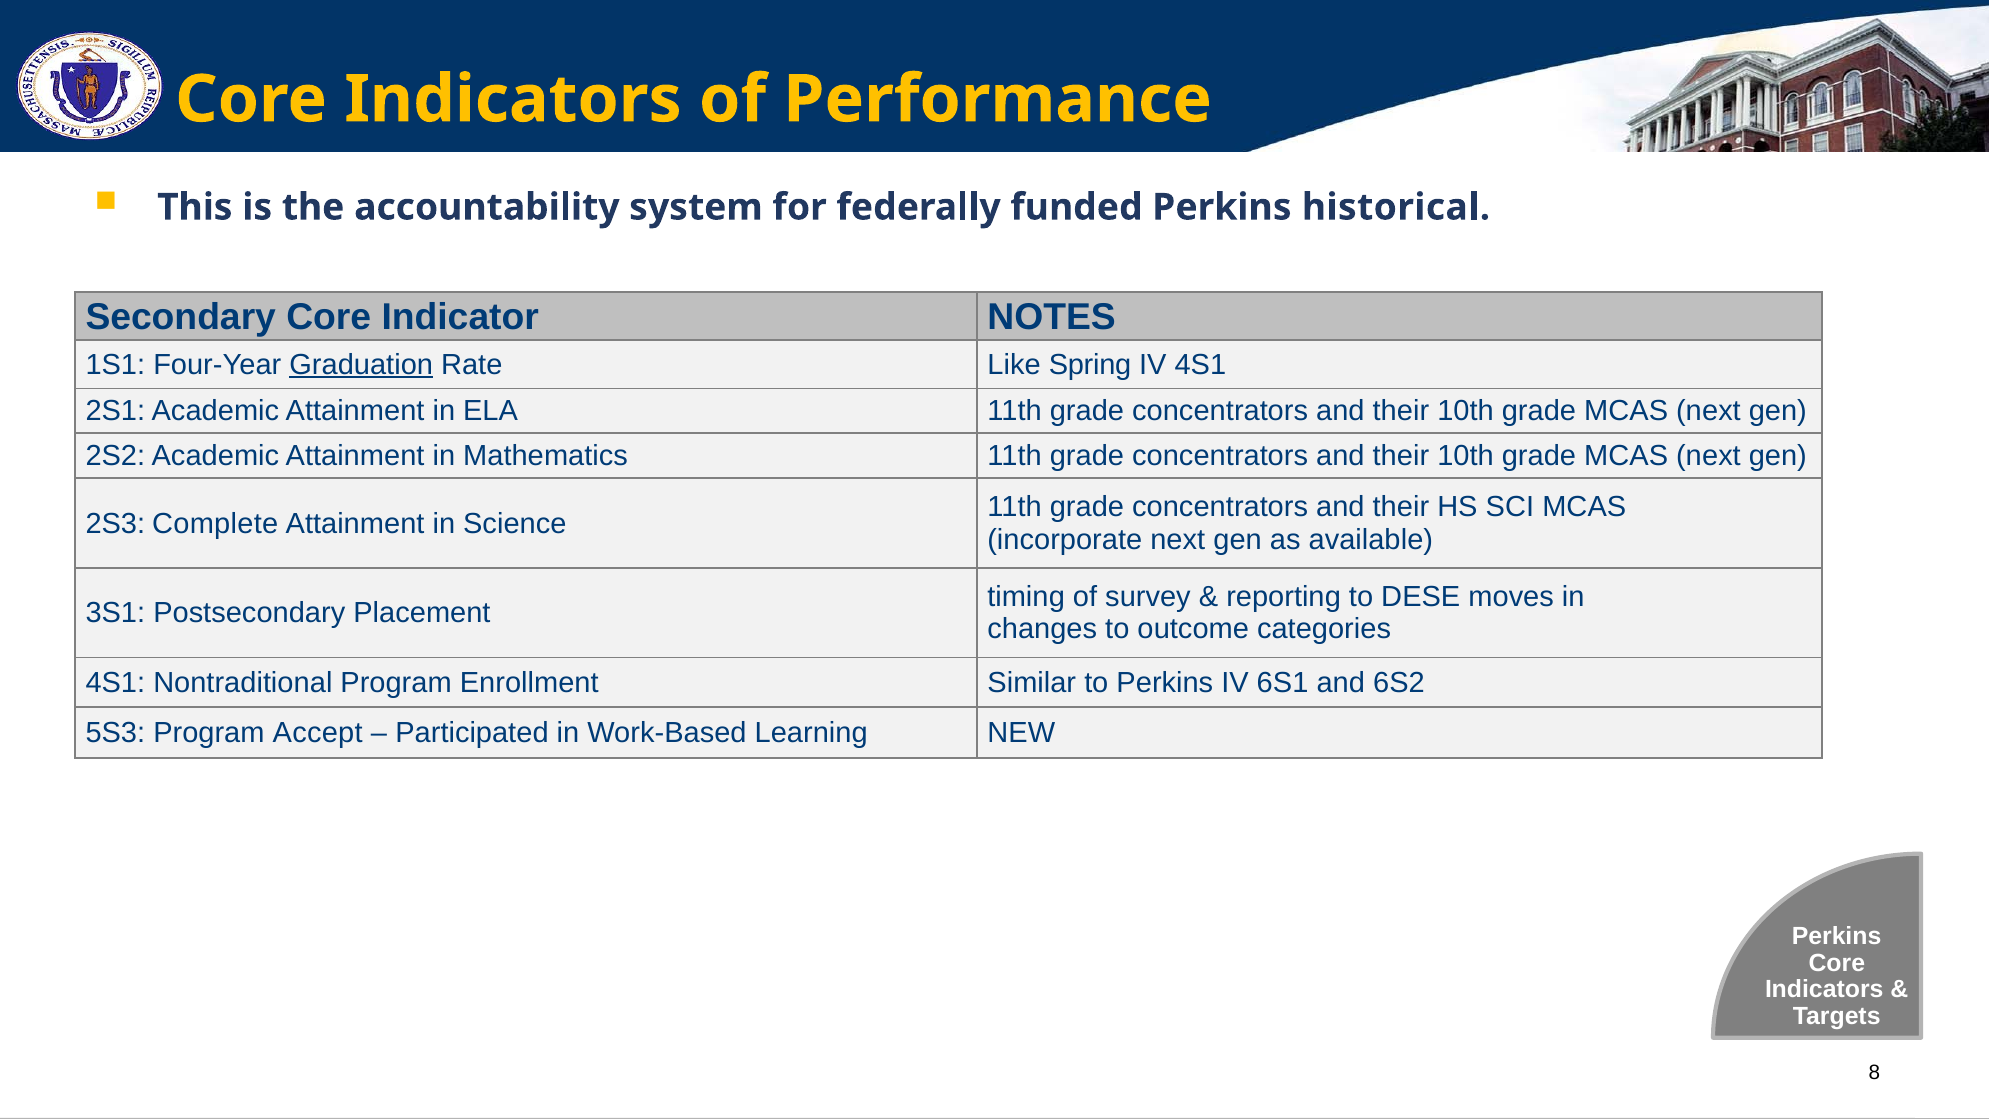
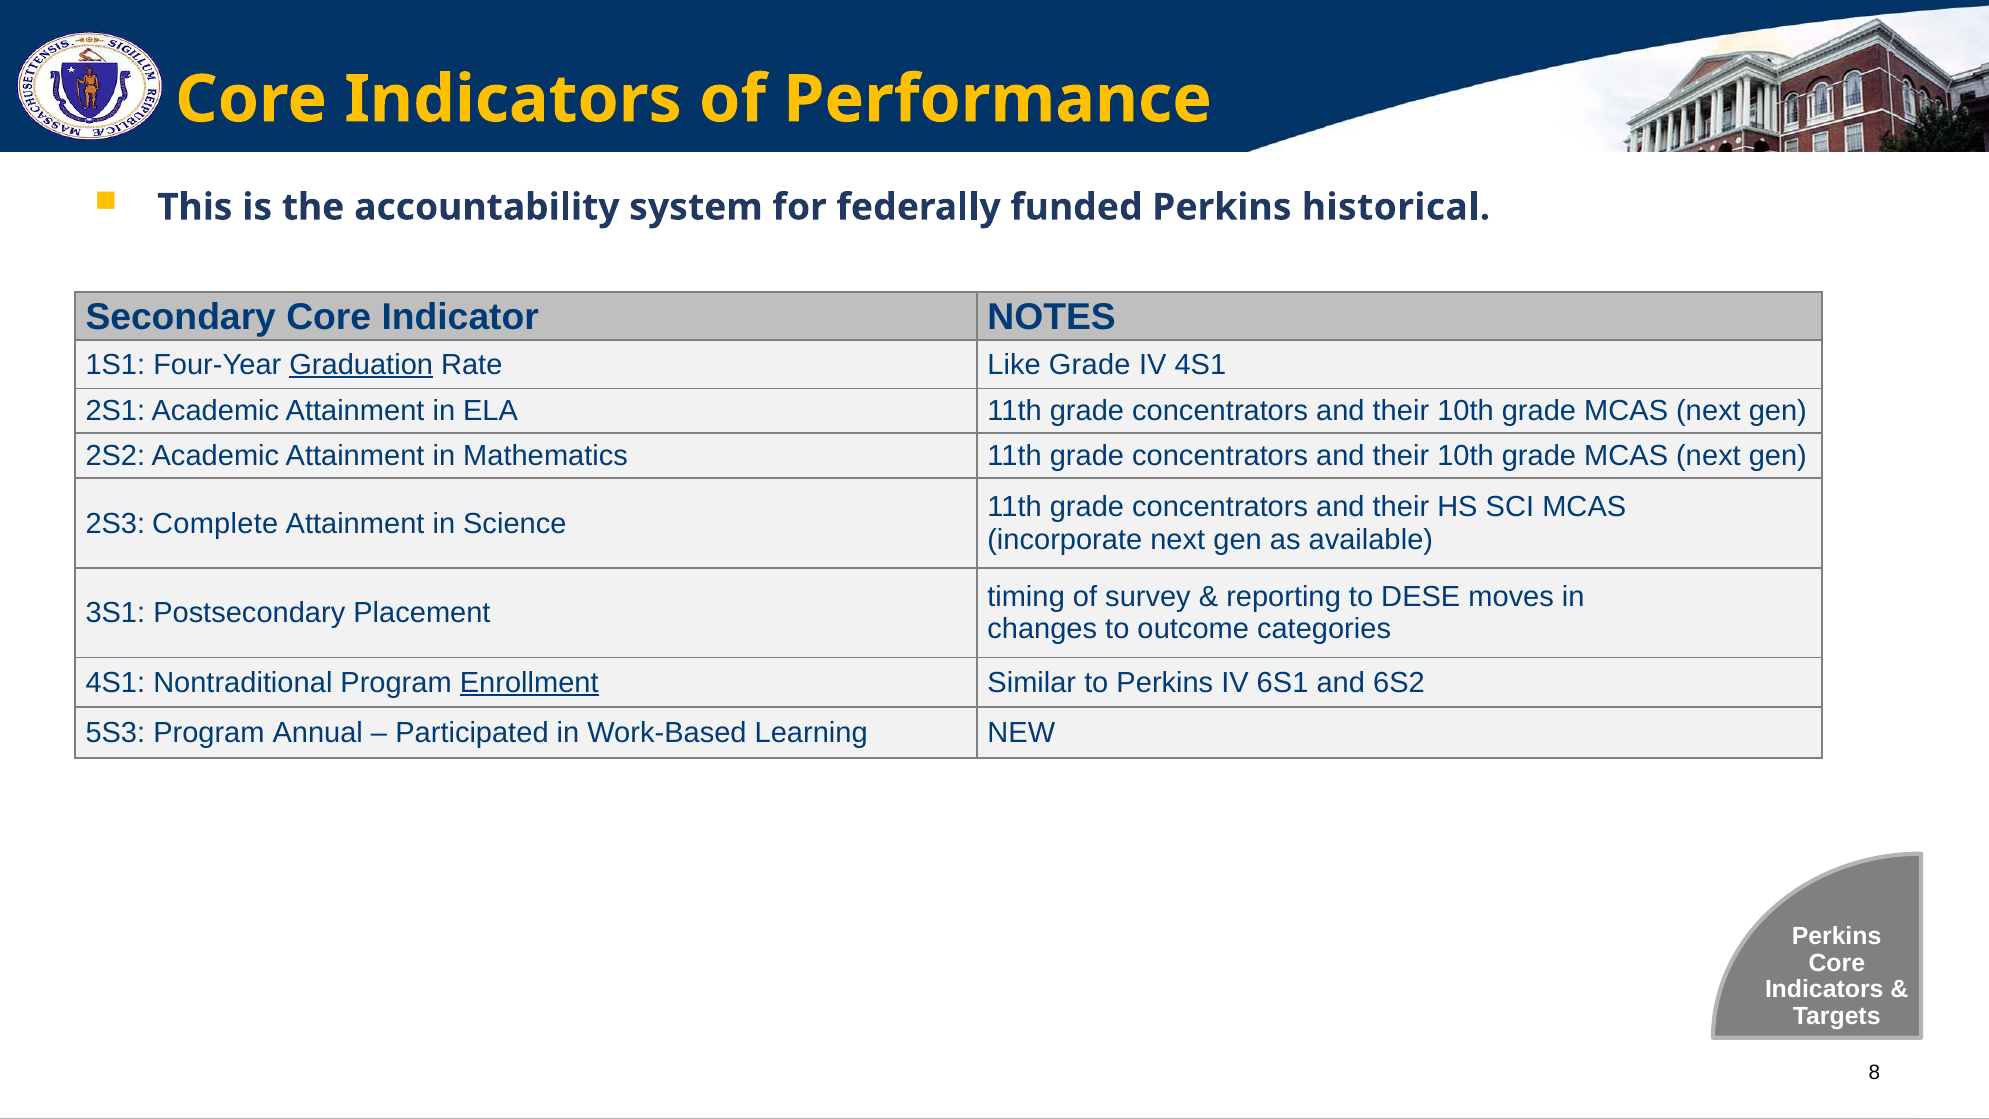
Like Spring: Spring -> Grade (1090, 365)
Enrollment underline: none -> present (529, 683)
Accept: Accept -> Annual (318, 733)
